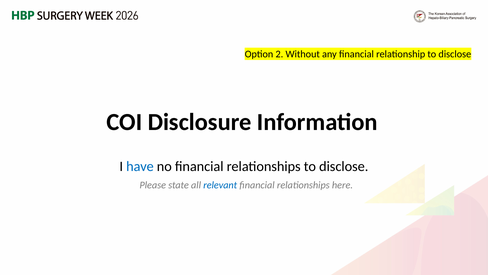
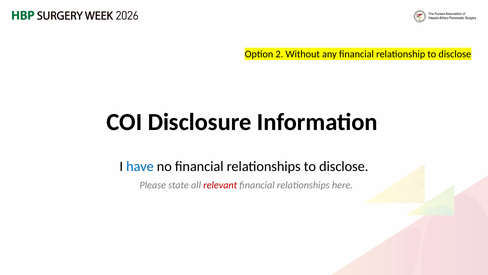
relevant colour: blue -> red (220, 185)
